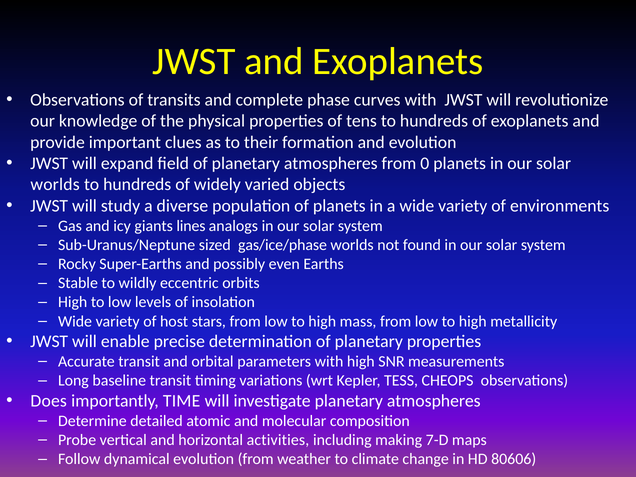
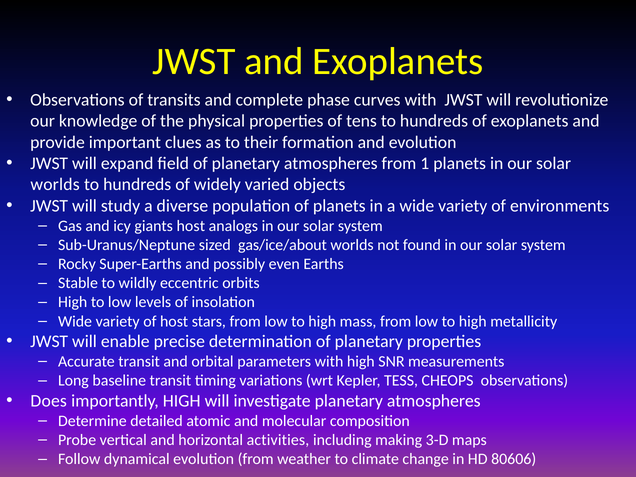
0: 0 -> 1 (425, 163)
giants lines: lines -> host (191, 226)
gas/ice/phase: gas/ice/phase -> gas/ice/about (282, 245)
importantly TIME: TIME -> HIGH (182, 401)
7-D: 7-D -> 3-D (437, 440)
